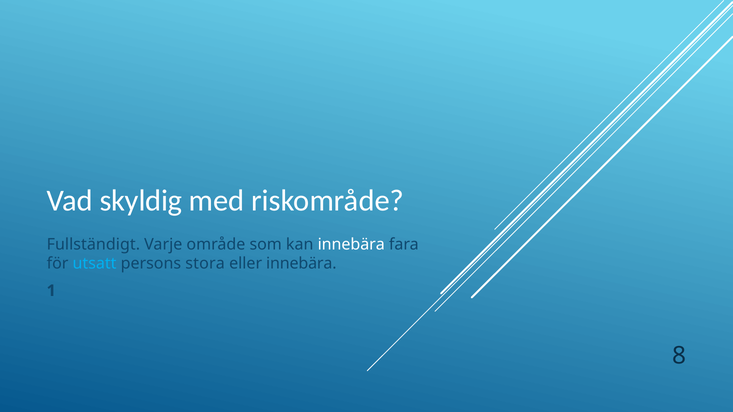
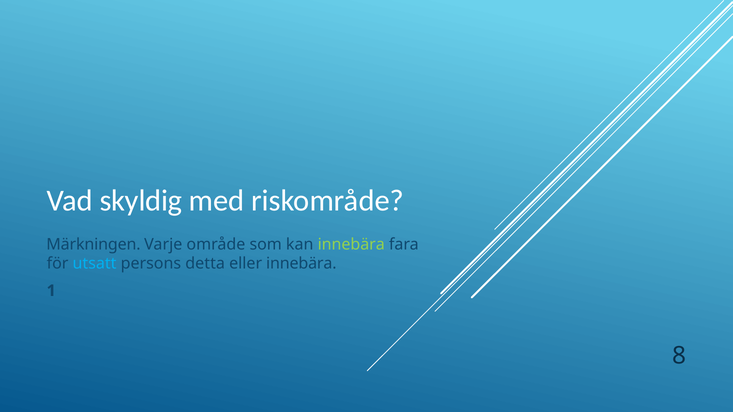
Fullständigt: Fullständigt -> Märkningen (93, 245)
innebära colour: white -> light green (351, 245)
stora: stora -> detta (205, 264)
